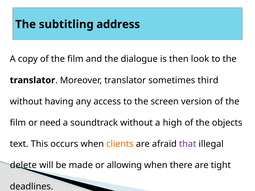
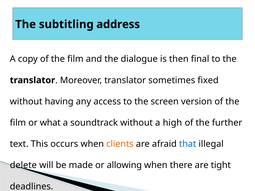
look: look -> final (200, 59)
third: third -> fixed (208, 80)
need: need -> what (50, 123)
objects: objects -> further (227, 123)
that colour: purple -> blue (188, 144)
